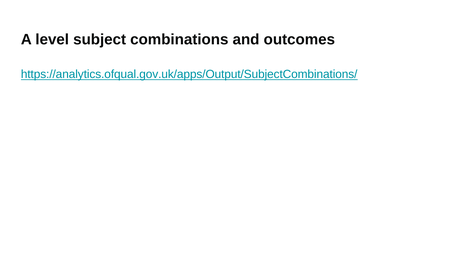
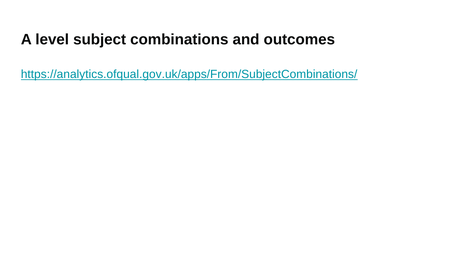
https://analytics.ofqual.gov.uk/apps/Output/SubjectCombinations/: https://analytics.ofqual.gov.uk/apps/Output/SubjectCombinations/ -> https://analytics.ofqual.gov.uk/apps/From/SubjectCombinations/ (189, 74)
